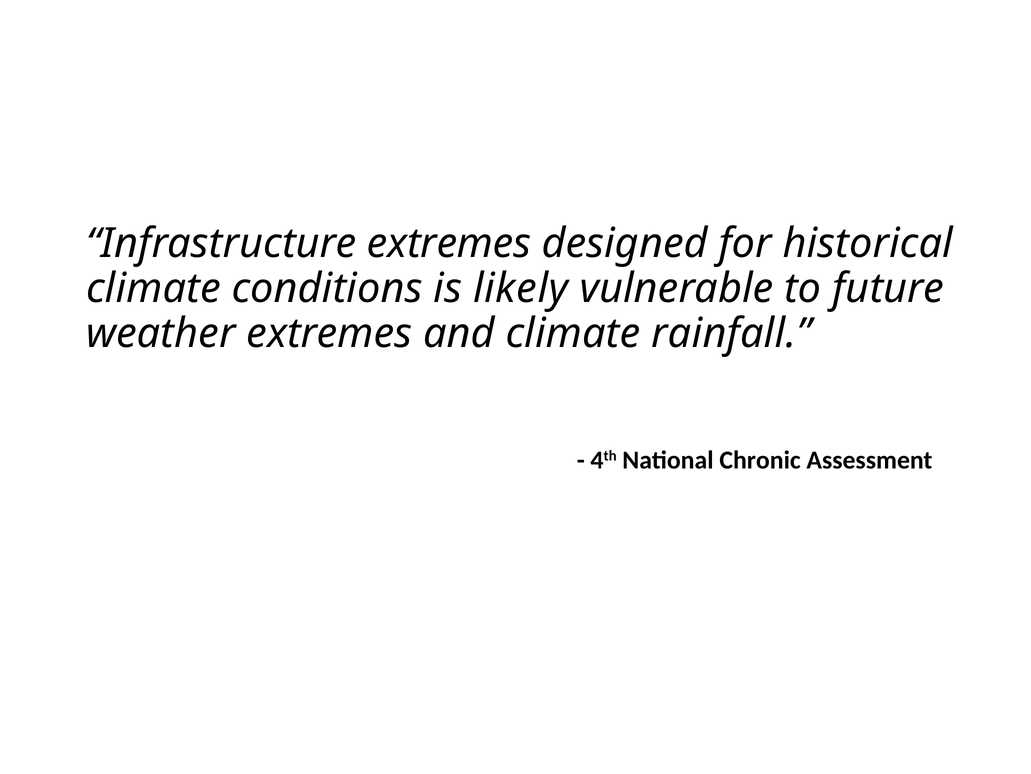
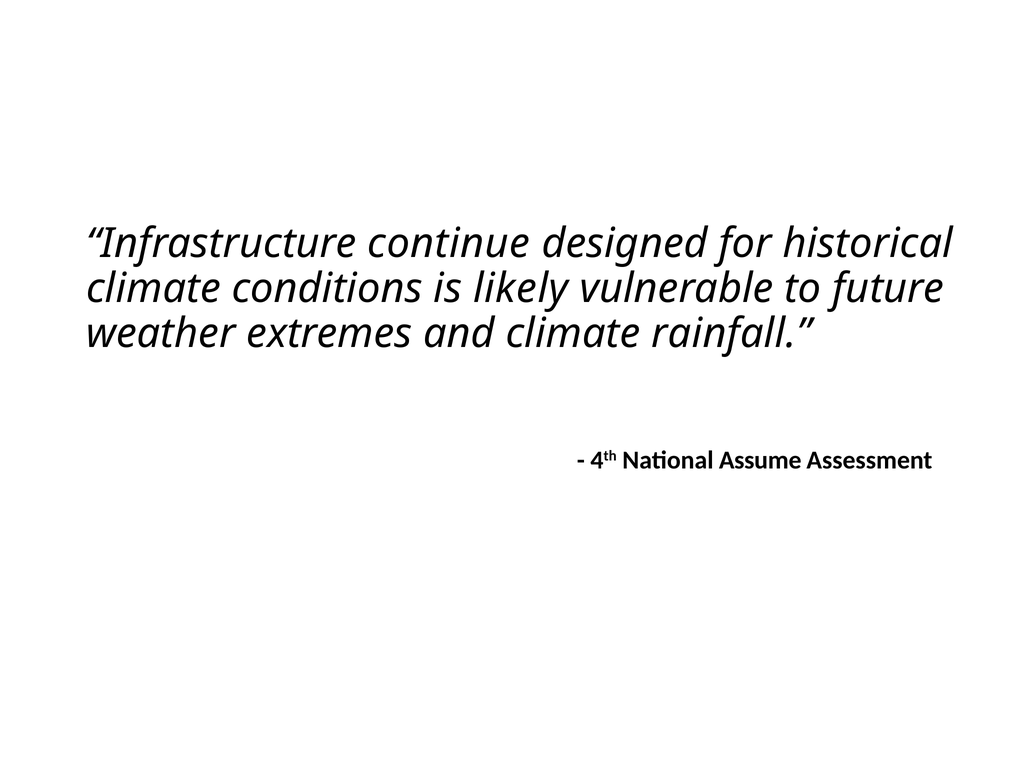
Infrastructure extremes: extremes -> continue (449, 243)
Chronic: Chronic -> Assume (760, 460)
